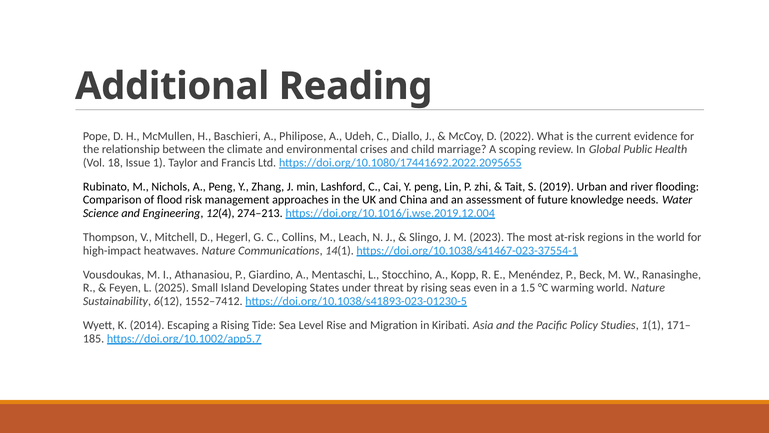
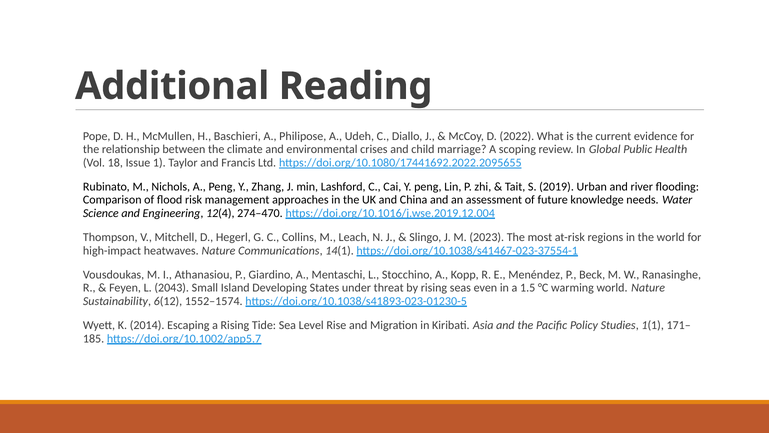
274–213: 274–213 -> 274–470 (260, 213)
2025: 2025 -> 2043 (172, 288)
1552–7412: 1552–7412 -> 1552–1574 (214, 301)
